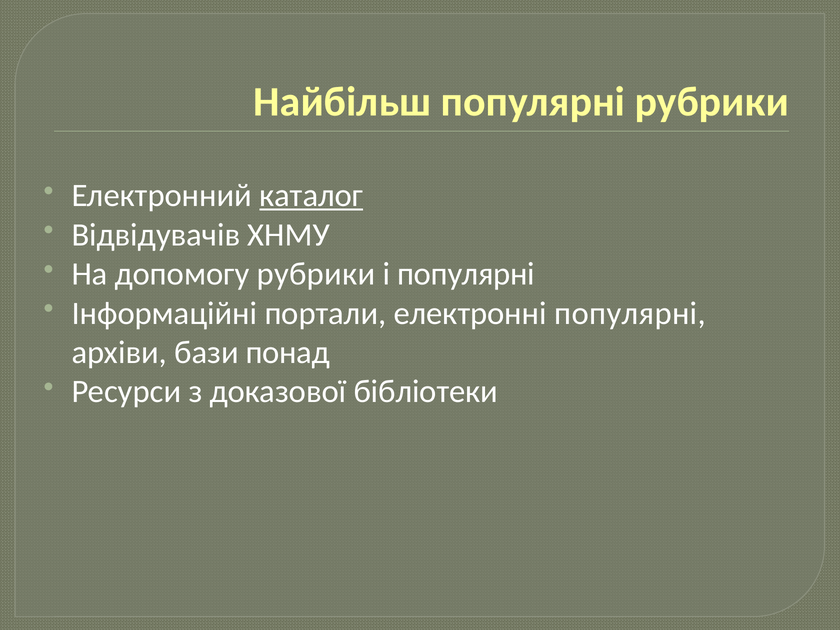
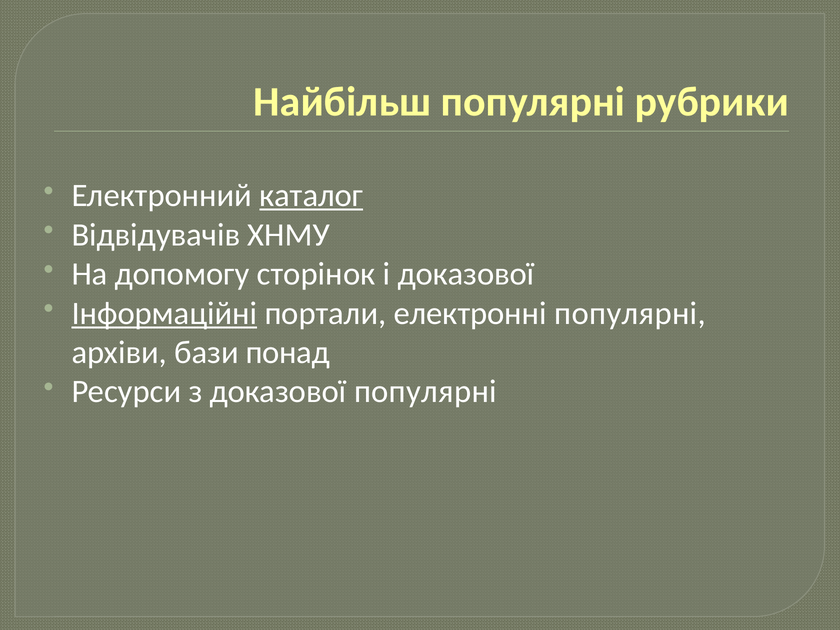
допомогу рубрики: рубрики -> сторінок (316, 274)
і популярні: популярні -> доказової (466, 274)
Інформаційні underline: none -> present (164, 313)
доказової бібліотеки: бібліотеки -> популярні (425, 392)
